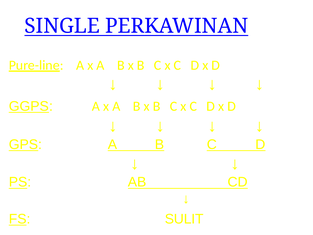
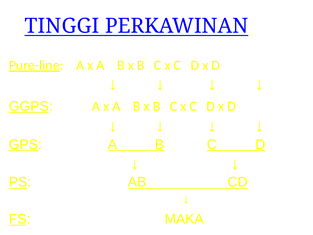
SINGLE: SINGLE -> TINGGI (62, 26)
SULIT: SULIT -> MAKA (184, 219)
